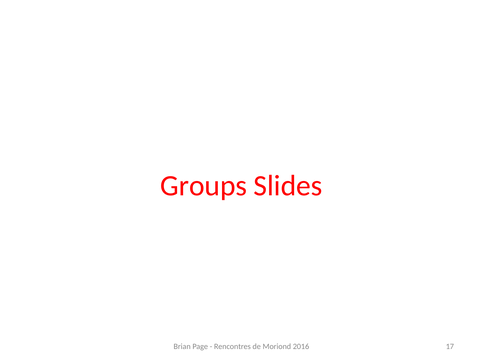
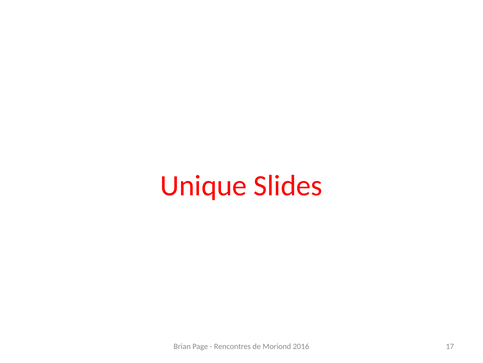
Groups: Groups -> Unique (204, 185)
